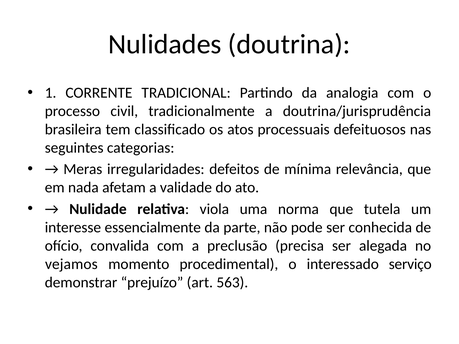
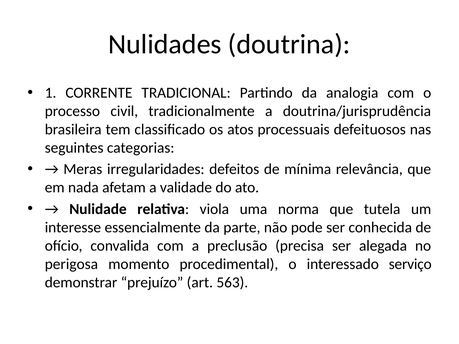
vejamos: vejamos -> perigosa (71, 264)
